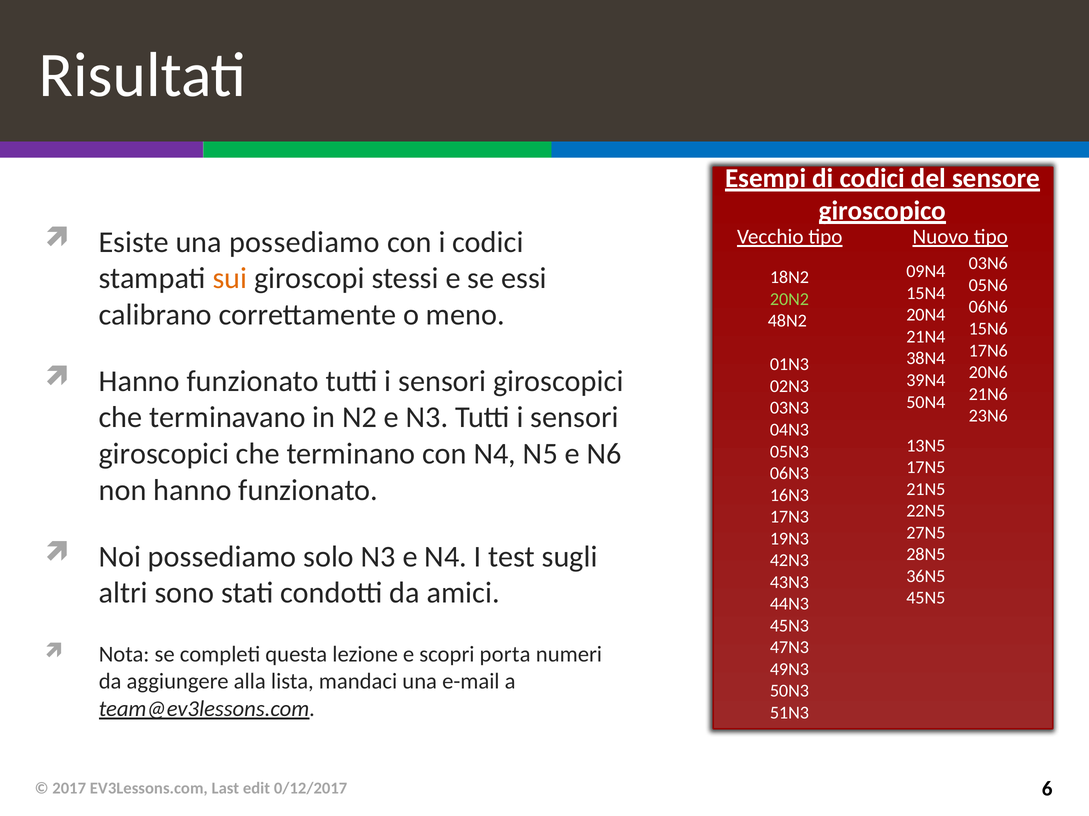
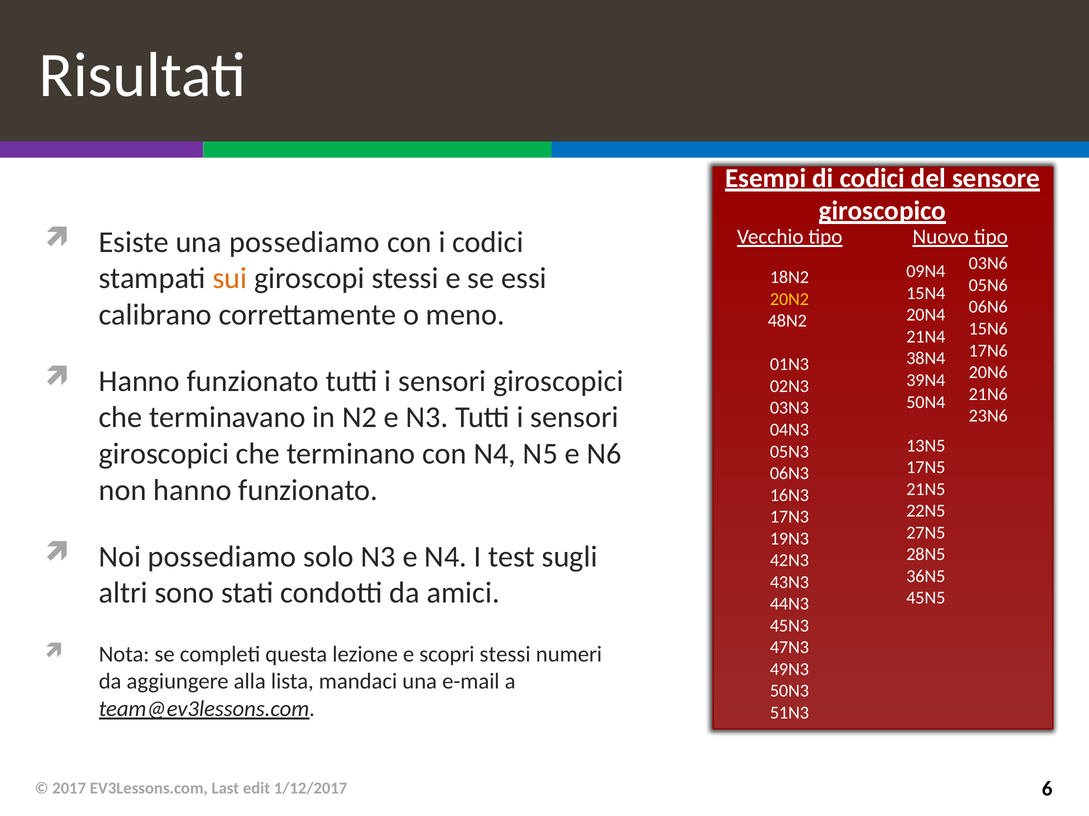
20N2 colour: light green -> yellow (789, 299)
scopri porta: porta -> stessi (505, 655)
0/12/2017: 0/12/2017 -> 1/12/2017 (311, 789)
